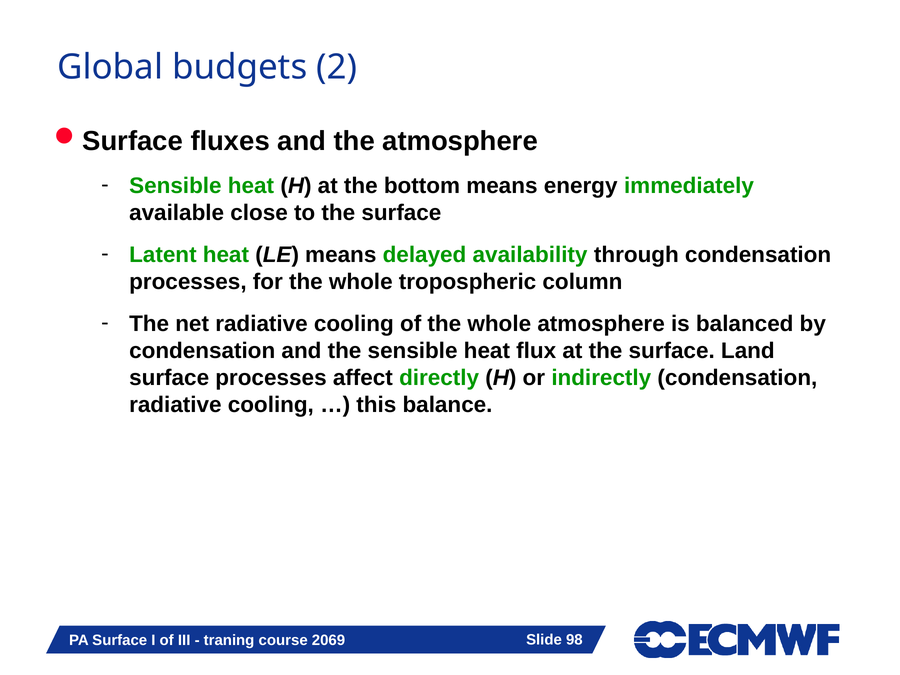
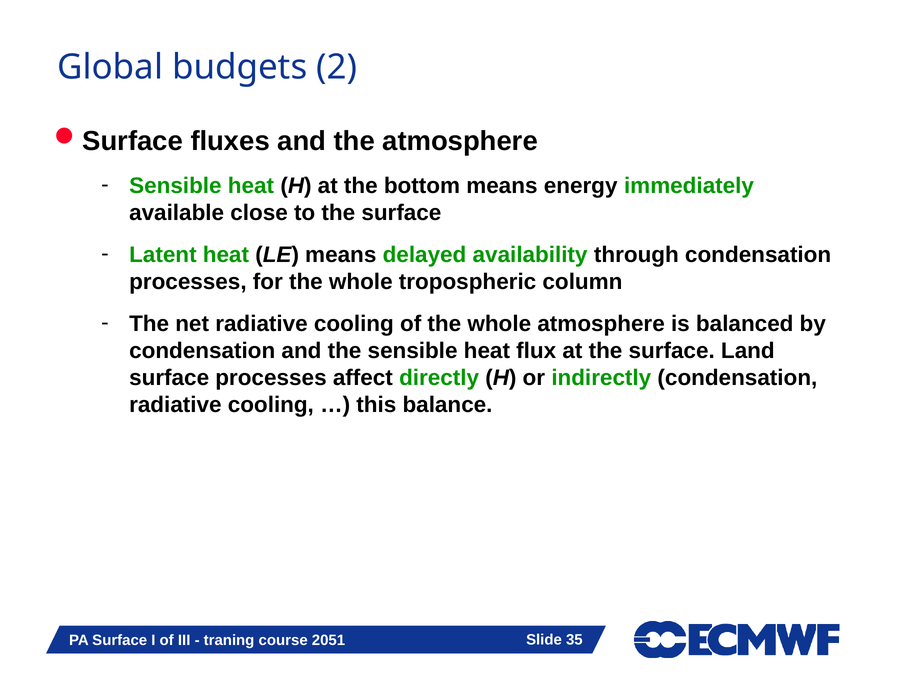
2069: 2069 -> 2051 (328, 640)
98: 98 -> 35 (574, 640)
